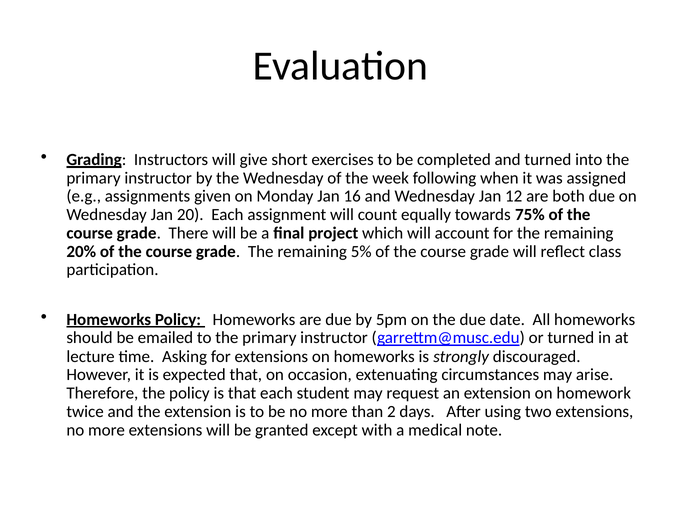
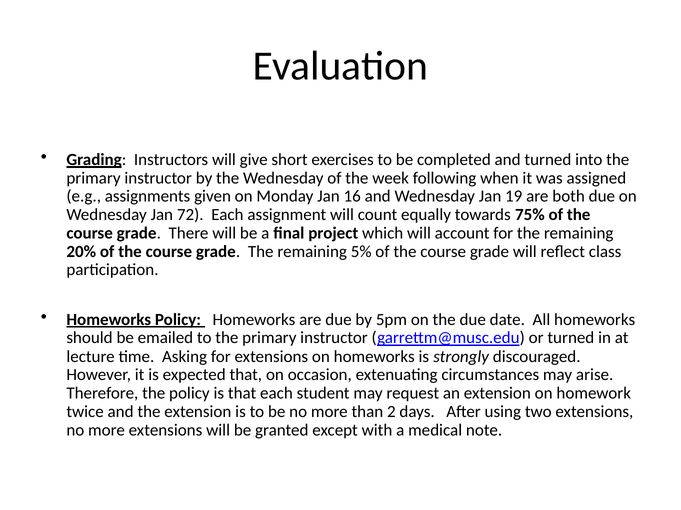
12: 12 -> 19 (514, 197)
20: 20 -> 72 (190, 215)
